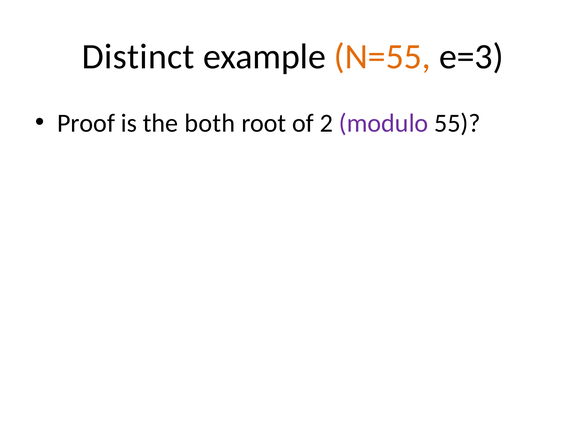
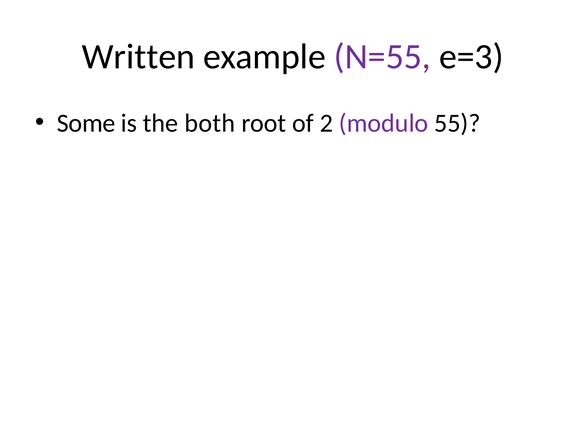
Distinct: Distinct -> Written (138, 57)
N=55 colour: orange -> purple (382, 57)
Proof: Proof -> Some (86, 123)
